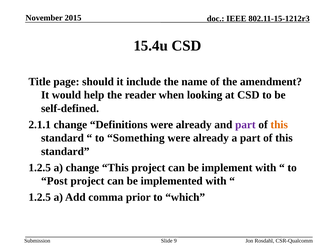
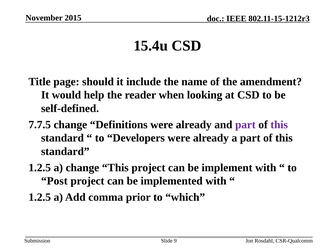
2.1.1: 2.1.1 -> 7.7.5 (40, 125)
this colour: orange -> purple (279, 125)
Something: Something -> Developers (136, 138)
